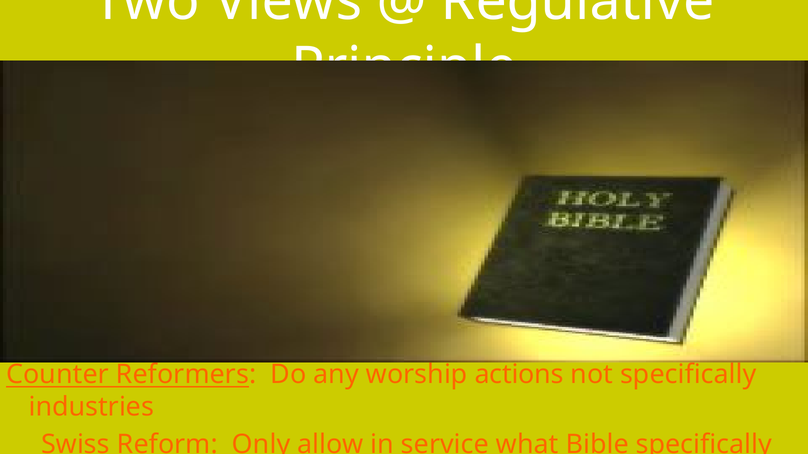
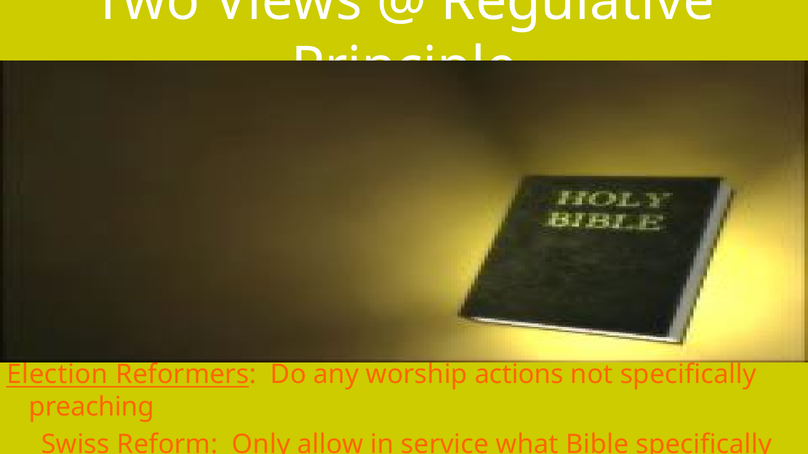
Counter: Counter -> Election (57, 375)
industries: industries -> preaching (92, 407)
